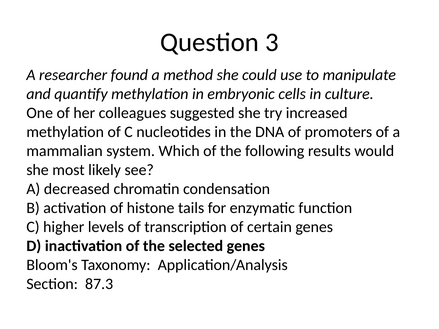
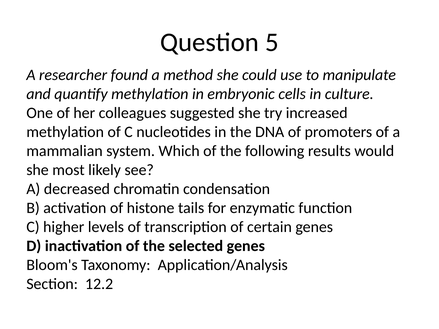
3: 3 -> 5 (272, 42)
87.3: 87.3 -> 12.2 (99, 284)
